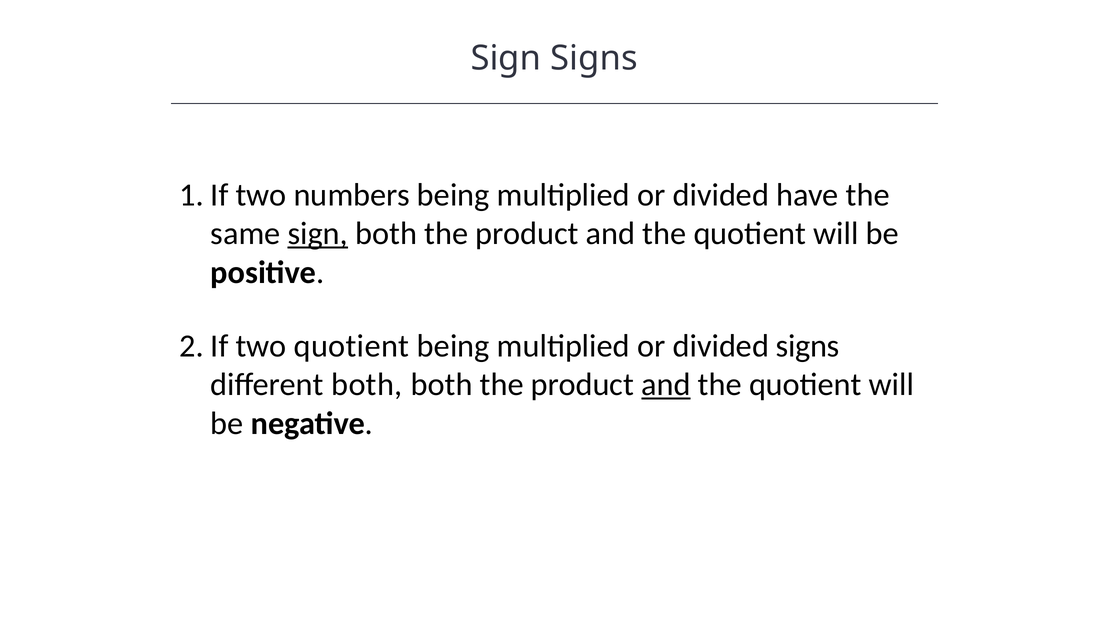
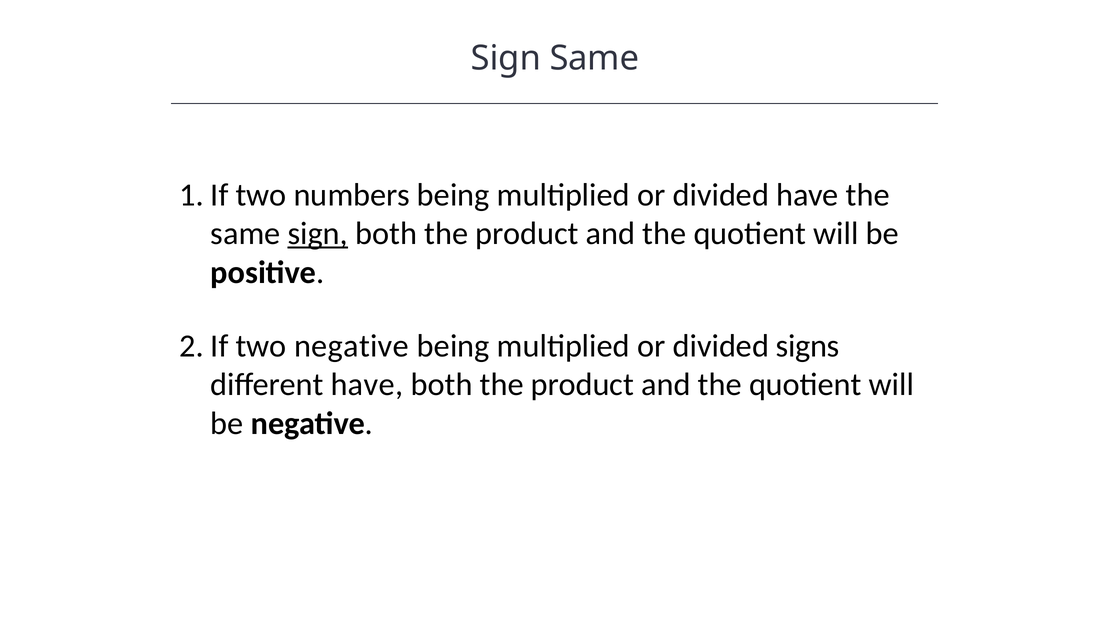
Sign Signs: Signs -> Same (594, 58)
two quotient: quotient -> negative (352, 346)
different both: both -> have (367, 385)
and underline: present -> none (666, 385)
